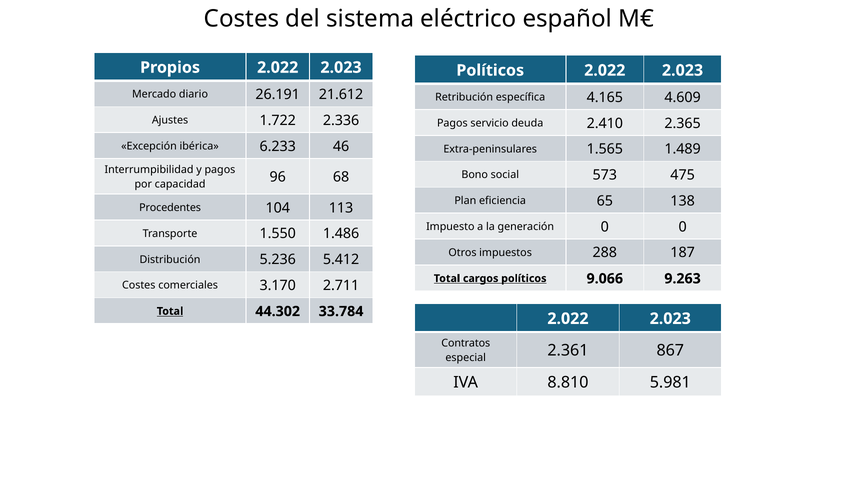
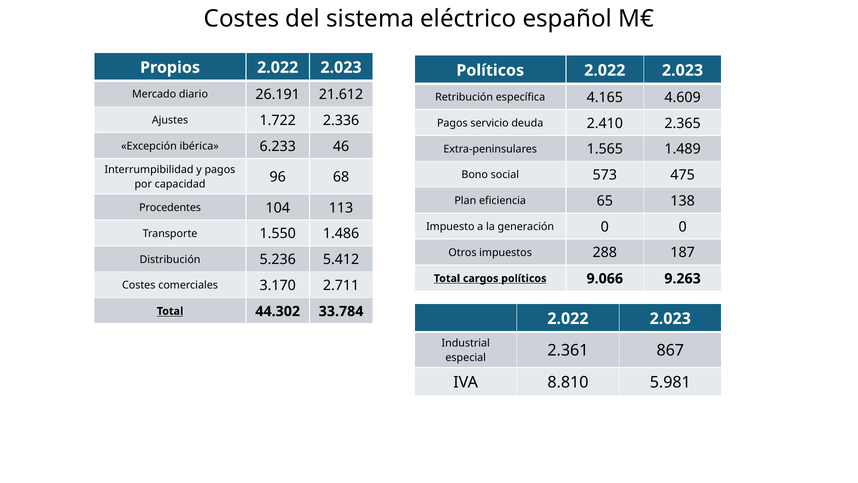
Contratos: Contratos -> Industrial (466, 343)
